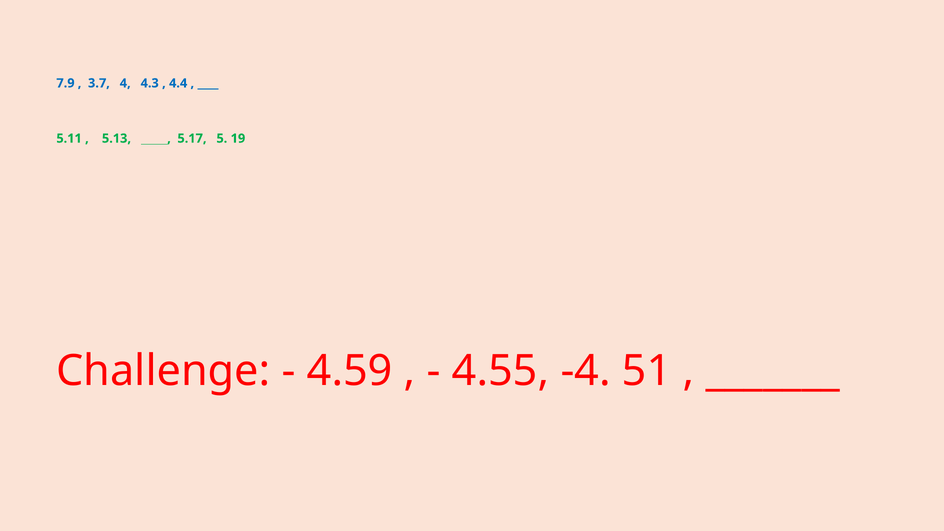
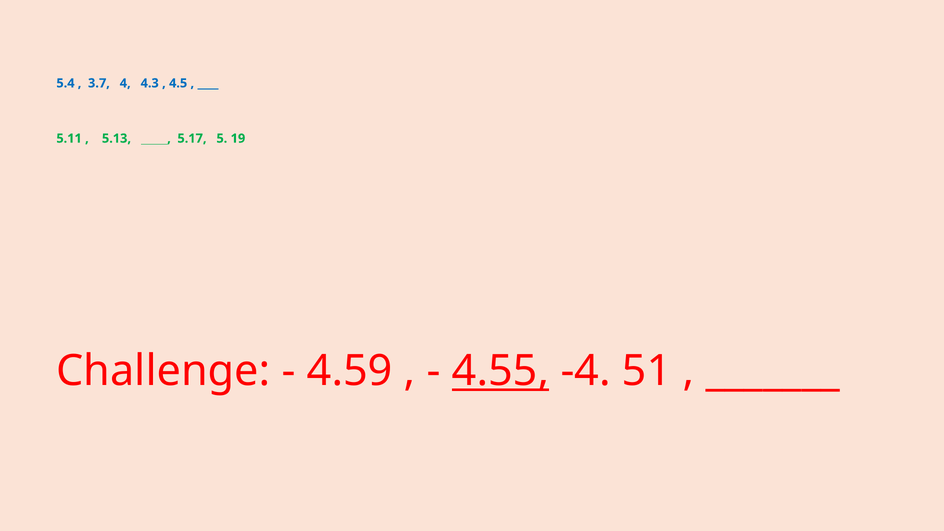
7.9: 7.9 -> 5.4 (65, 83)
4.4: 4.4 -> 4.5 (178, 83)
4.55 underline: none -> present (501, 371)
